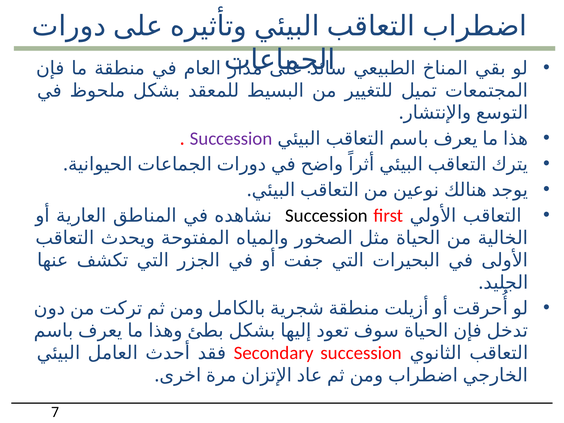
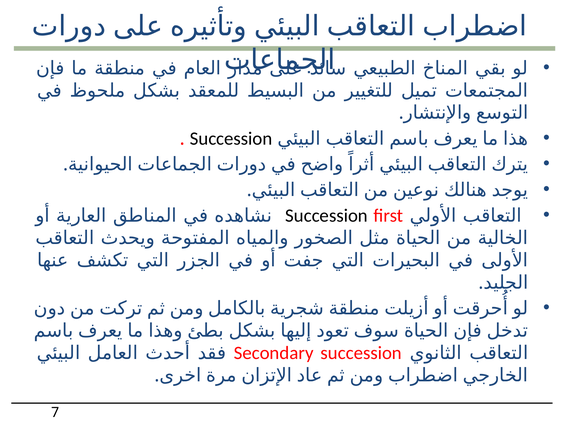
Succession colour: purple -> black (231, 138)
